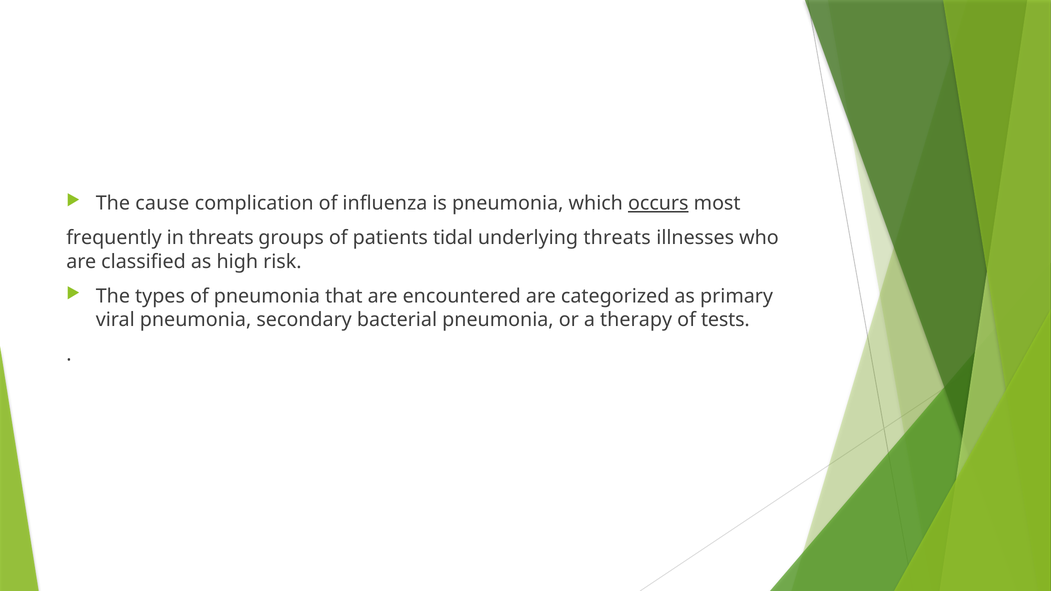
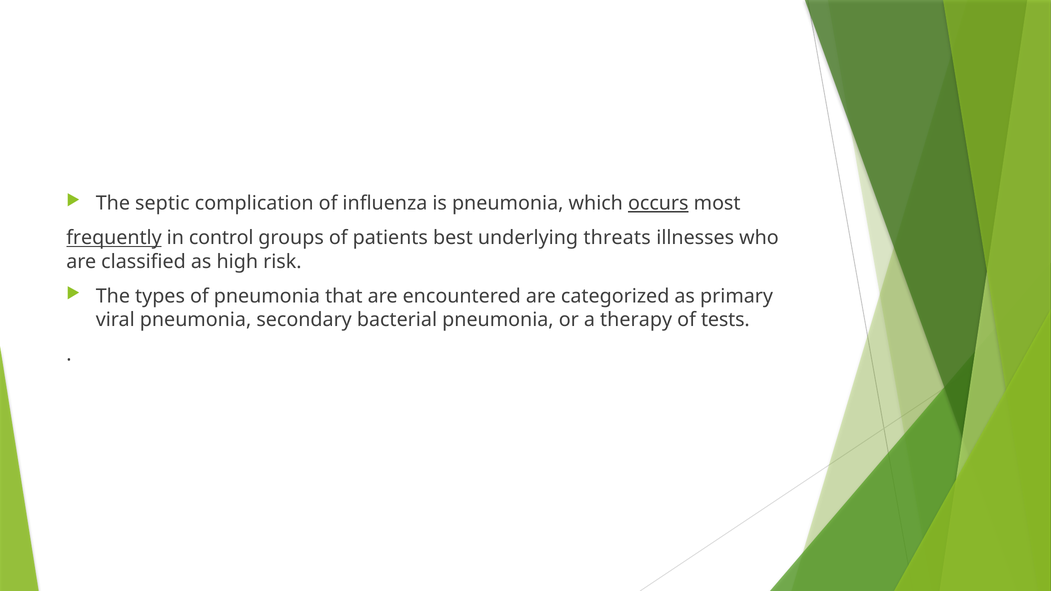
cause: cause -> septic (162, 203)
frequently underline: none -> present (114, 238)
in threats: threats -> control (221, 238)
tidal: tidal -> best (453, 238)
